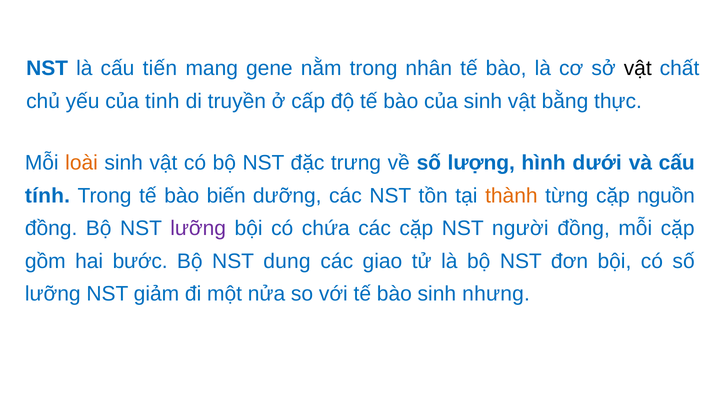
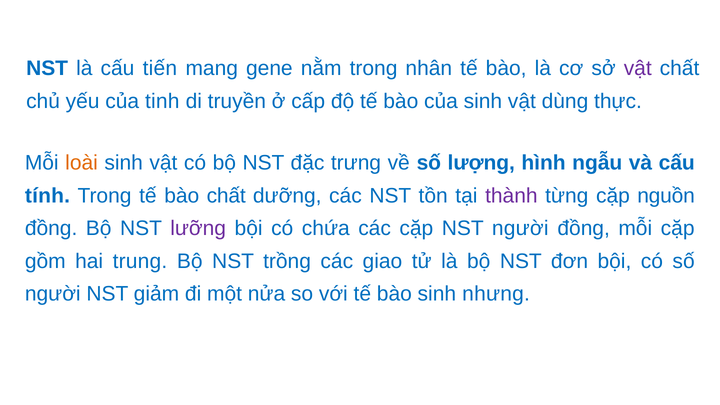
vật colour: black -> purple (638, 68)
bằng: bằng -> dùng (565, 101)
dưới: dưới -> ngẫu (597, 163)
biến: biến -> chất (226, 196)
thành colour: orange -> purple (511, 196)
bước: bước -> trung (140, 261)
dung: dung -> trồng (287, 261)
lưỡng: lưỡng -> người (53, 294)
